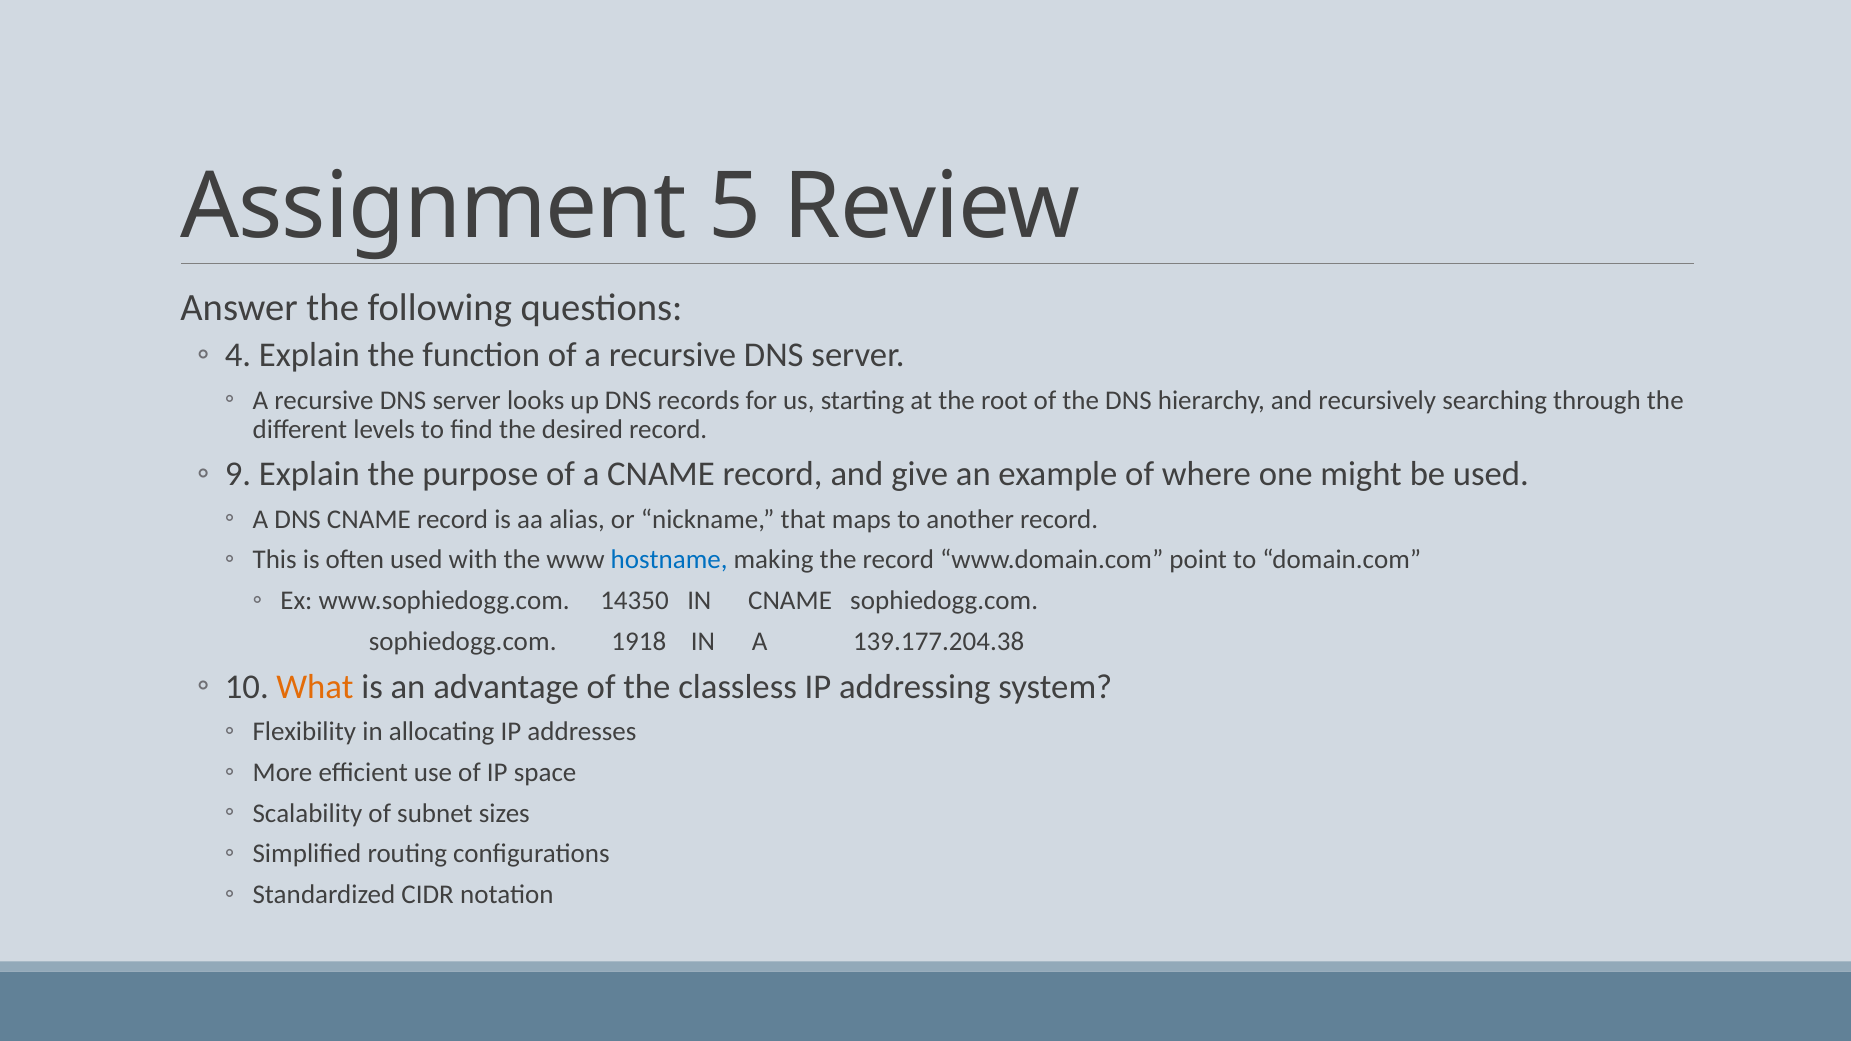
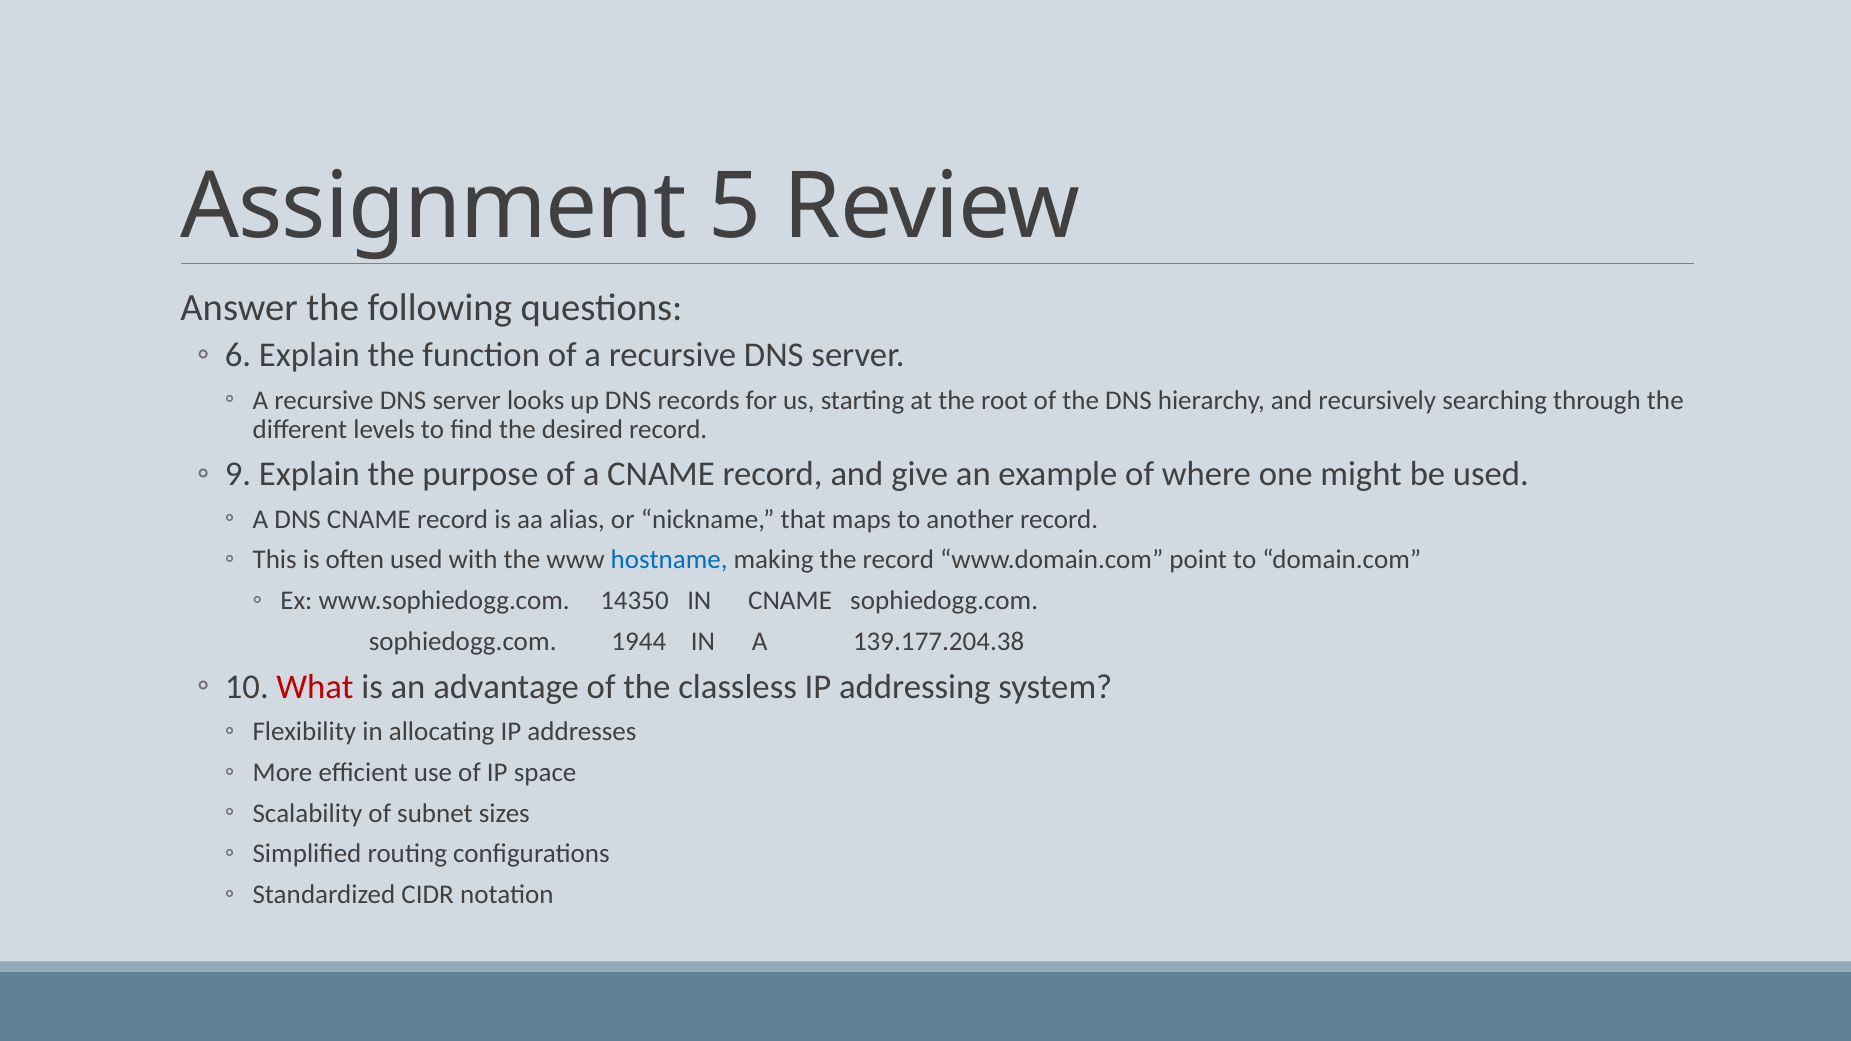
4: 4 -> 6 (238, 355)
1918: 1918 -> 1944 (639, 642)
What colour: orange -> red (315, 687)
